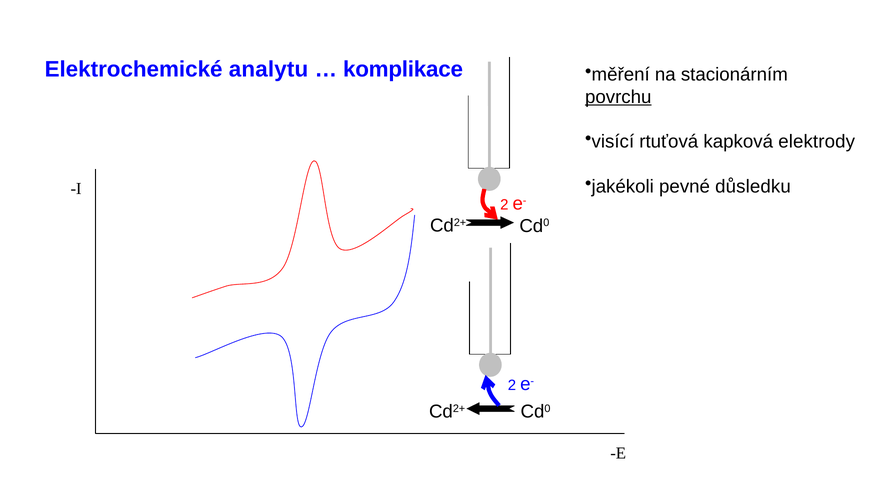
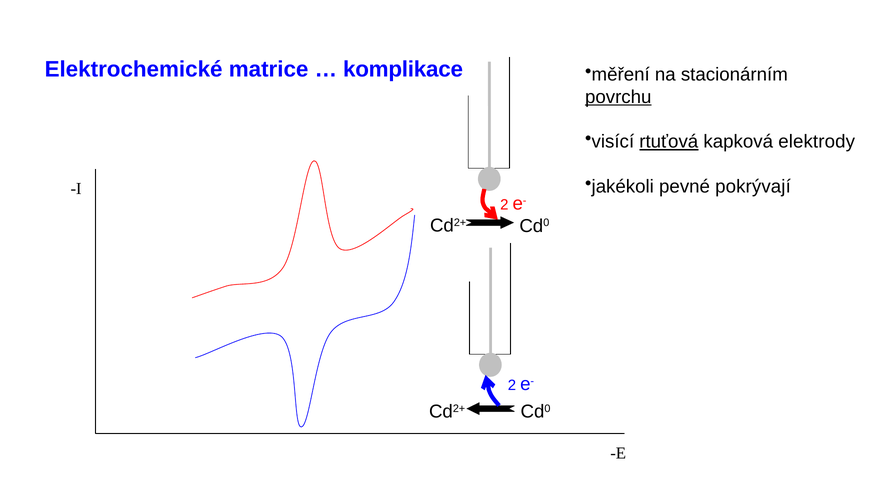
analytu: analytu -> matrice (269, 69)
rtuťová underline: none -> present (669, 142)
důsledku: důsledku -> pokrývají (753, 187)
